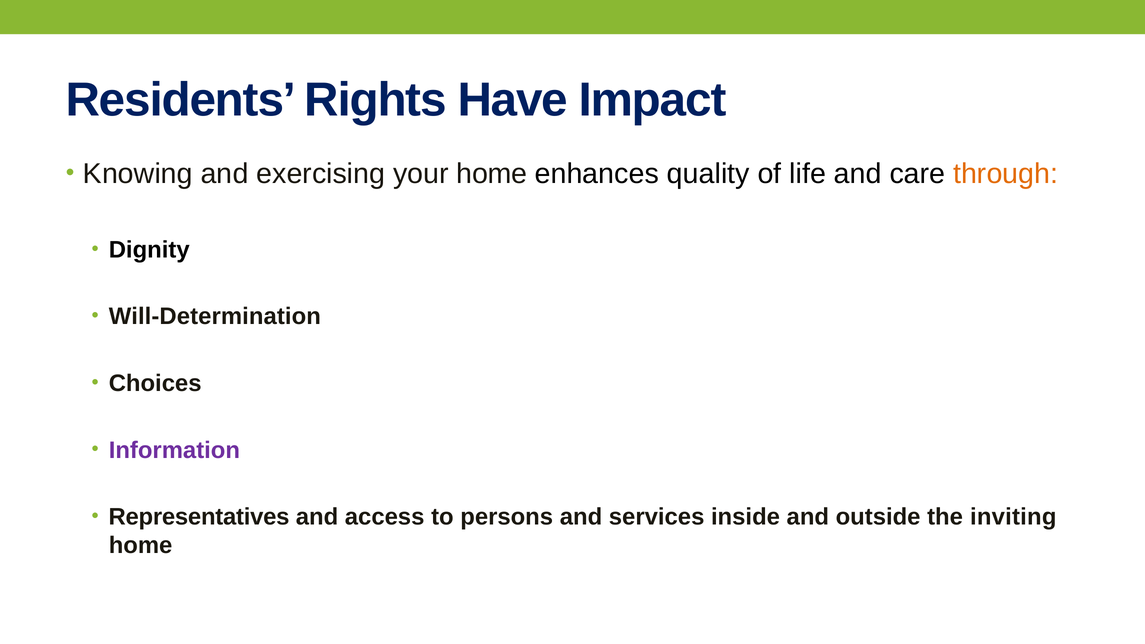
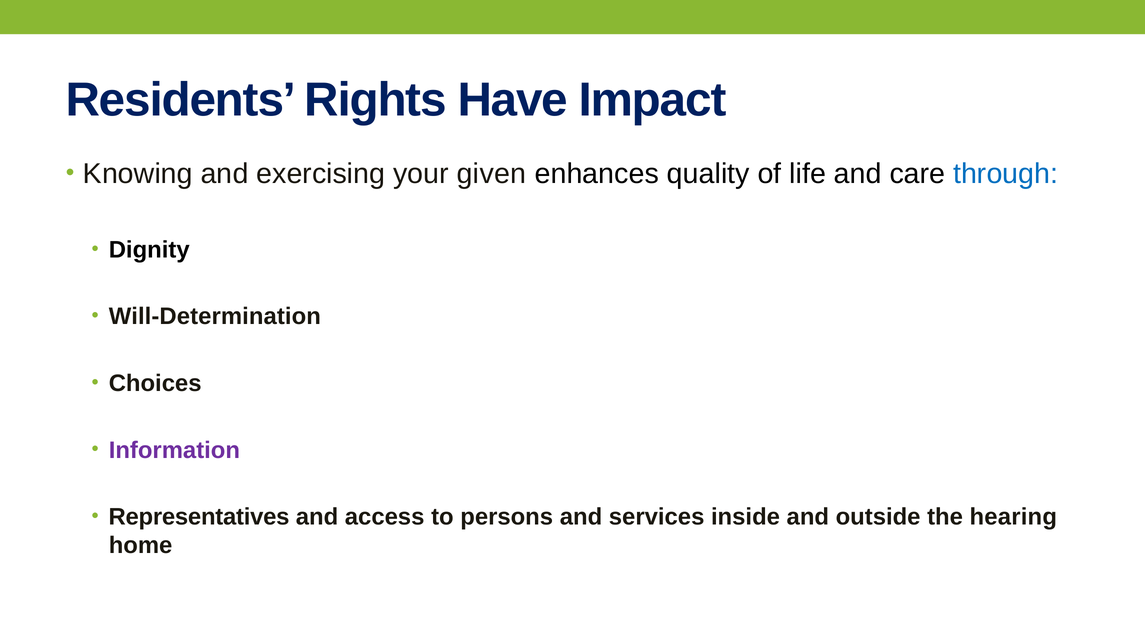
your home: home -> given (492, 174)
through colour: orange -> blue (1006, 174)
inviting: inviting -> hearing (1013, 517)
